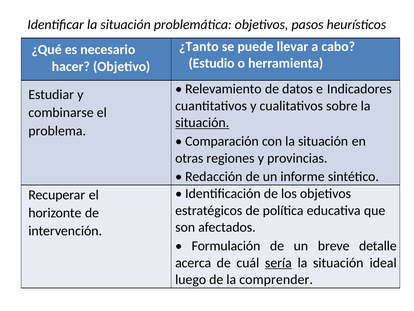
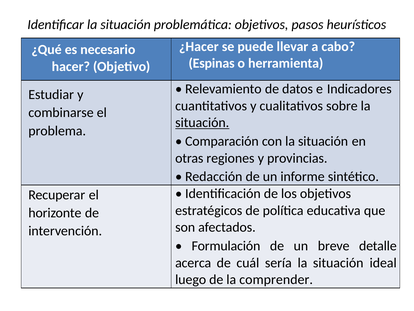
¿Tanto: ¿Tanto -> ¿Hacer (199, 46)
Estudio: Estudio -> Espinas (212, 63)
sería underline: present -> none (278, 262)
